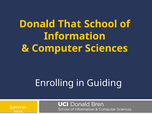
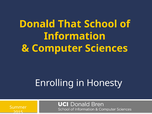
Guiding: Guiding -> Honesty (104, 83)
